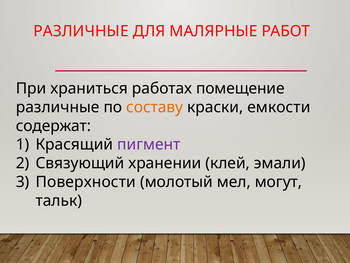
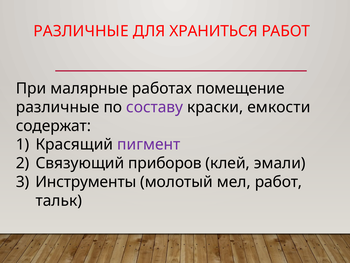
МАЛЯРНЫЕ: МАЛЯРНЫЕ -> ХРАНИТЬСЯ (214, 31)
храниться: храниться -> малярные (89, 88)
составу colour: orange -> purple (155, 107)
хранении: хранении -> приборов (165, 163)
Поверхности: Поверхности -> Инструменты (86, 182)
мел могут: могут -> работ (278, 182)
